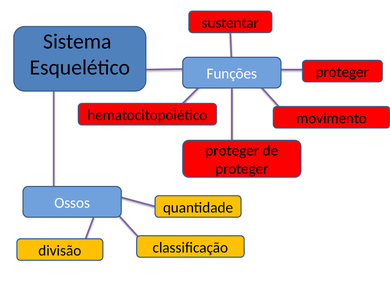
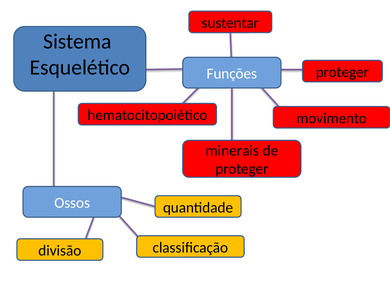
proteger: proteger -> minerais (232, 150)
